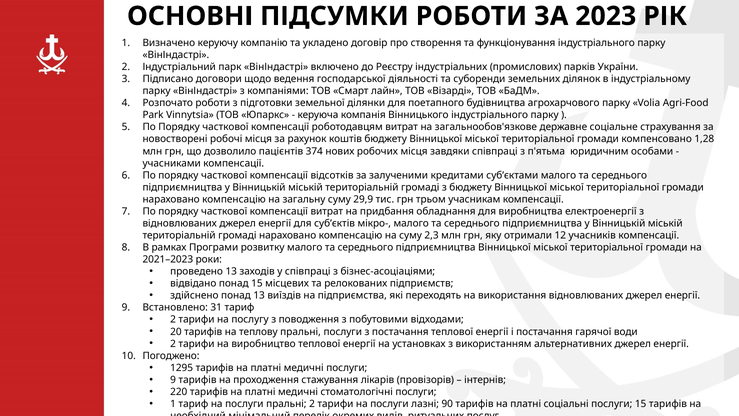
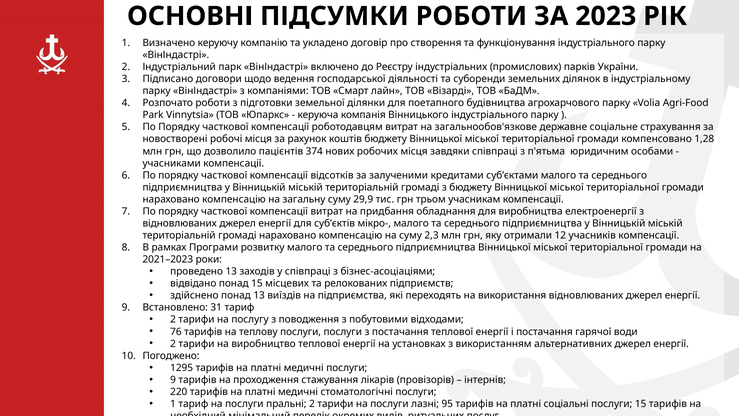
20: 20 -> 76 (176, 331)
теплову пральні: пральні -> послуги (301, 331)
90: 90 -> 95 (447, 404)
